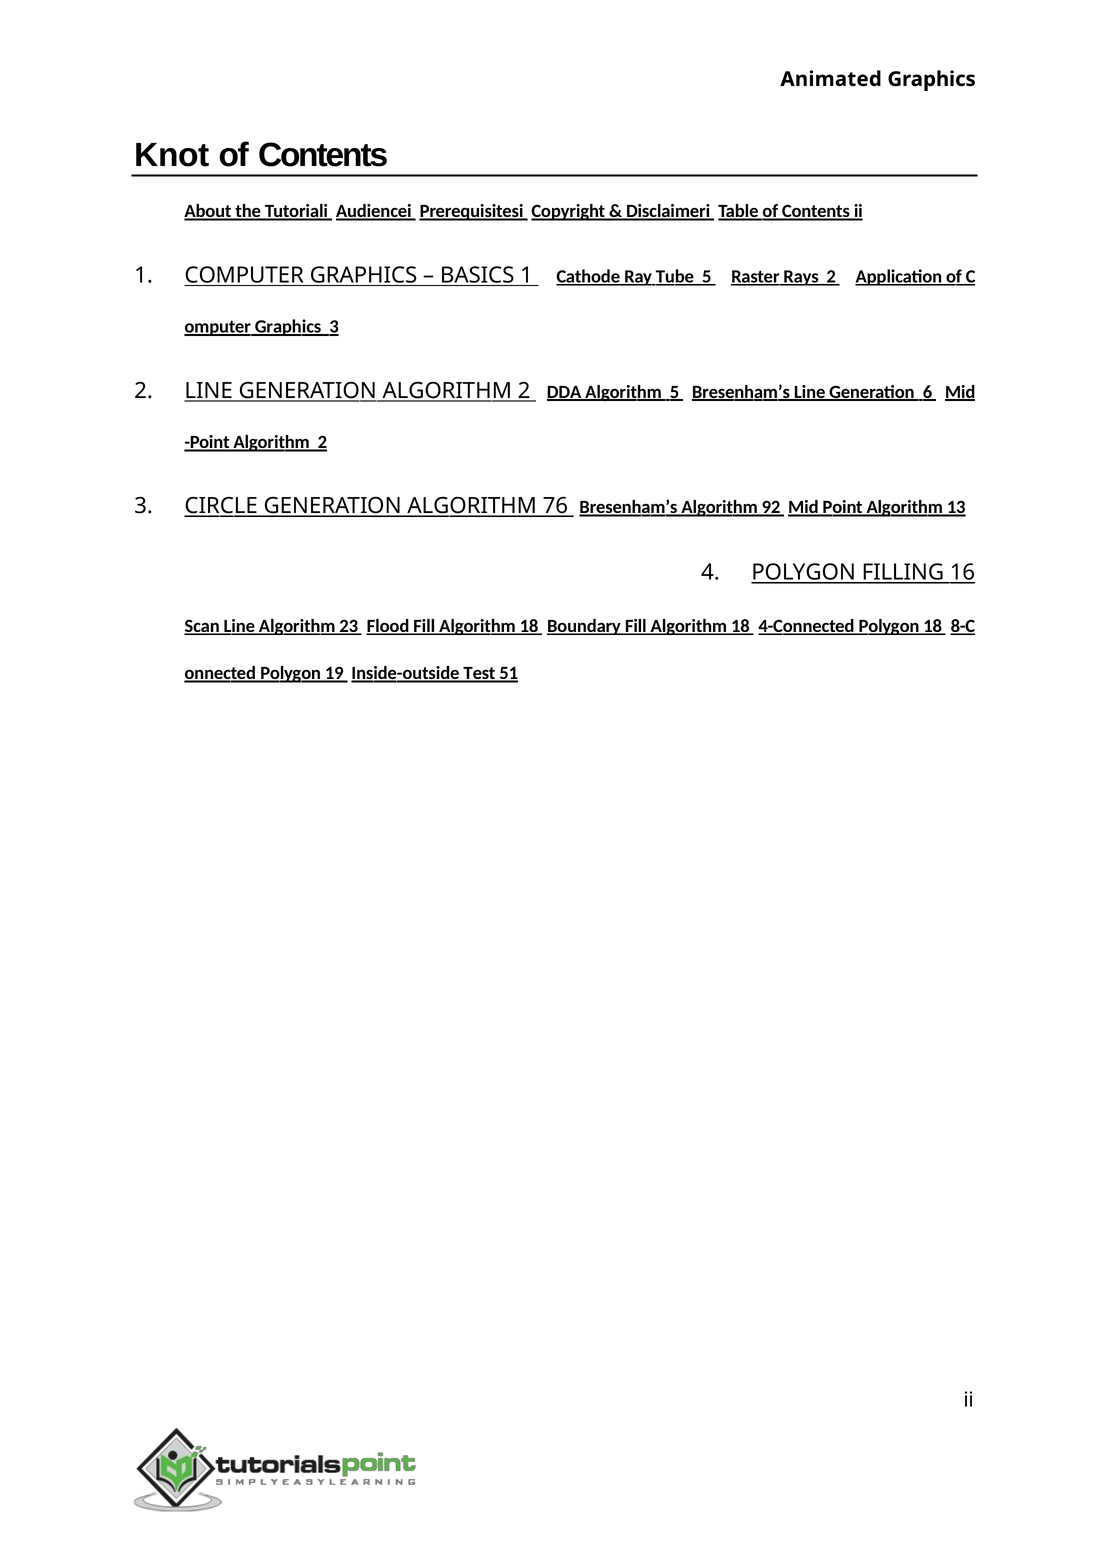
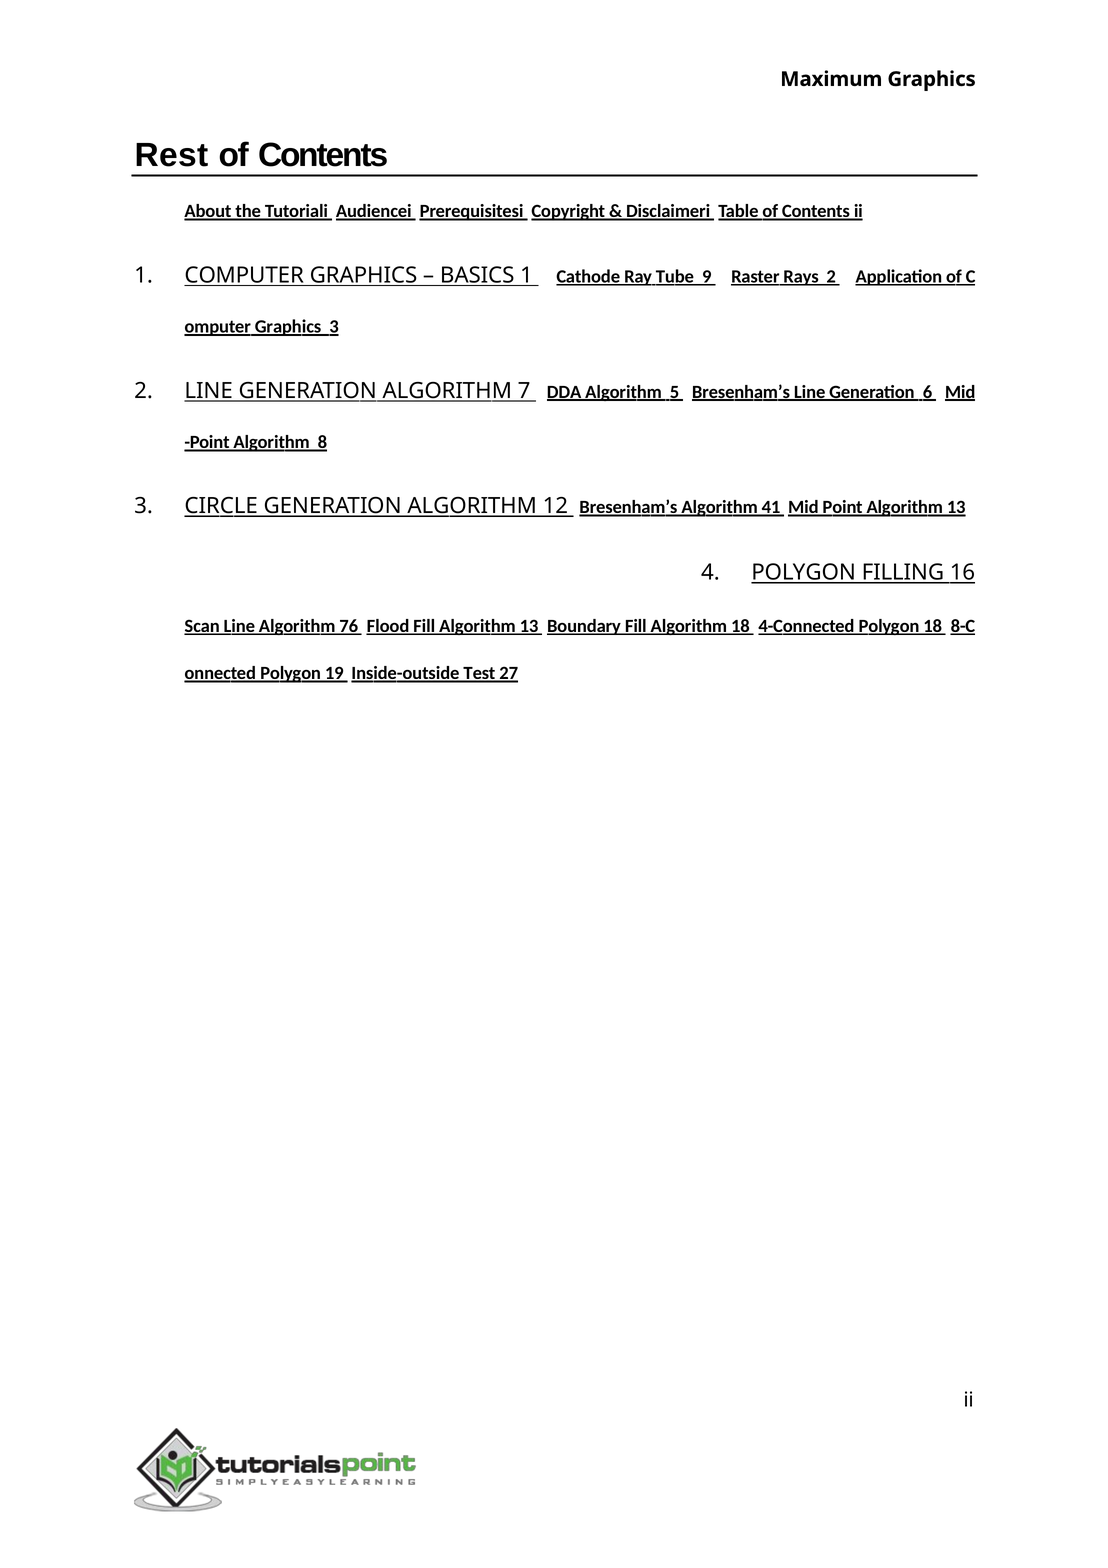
Animated: Animated -> Maximum (831, 79)
Knot: Knot -> Rest (172, 155)
Tube 5: 5 -> 9 (707, 277)
GENERATION ALGORITHM 2: 2 -> 7 (524, 391)
Point Algorithm 2: 2 -> 8 (322, 442)
76: 76 -> 12 (555, 506)
92: 92 -> 41 (771, 507)
23: 23 -> 76 (349, 626)
Flood Fill Algorithm 18: 18 -> 13 (529, 626)
51: 51 -> 27 (509, 673)
